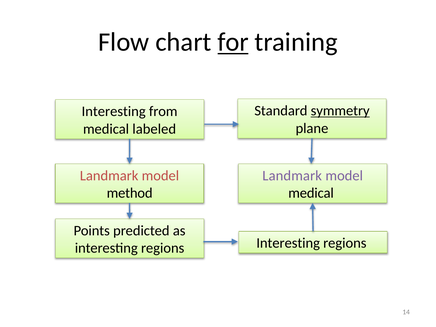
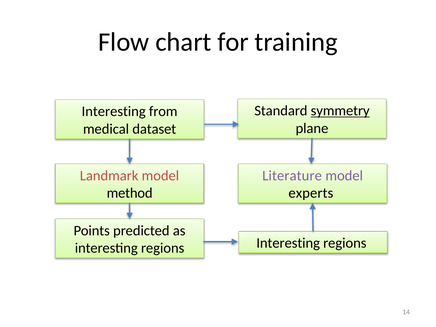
for underline: present -> none (233, 42)
labeled: labeled -> dataset (154, 129)
Landmark: Landmark -> Literature (292, 176)
medical: medical -> experts (311, 193)
